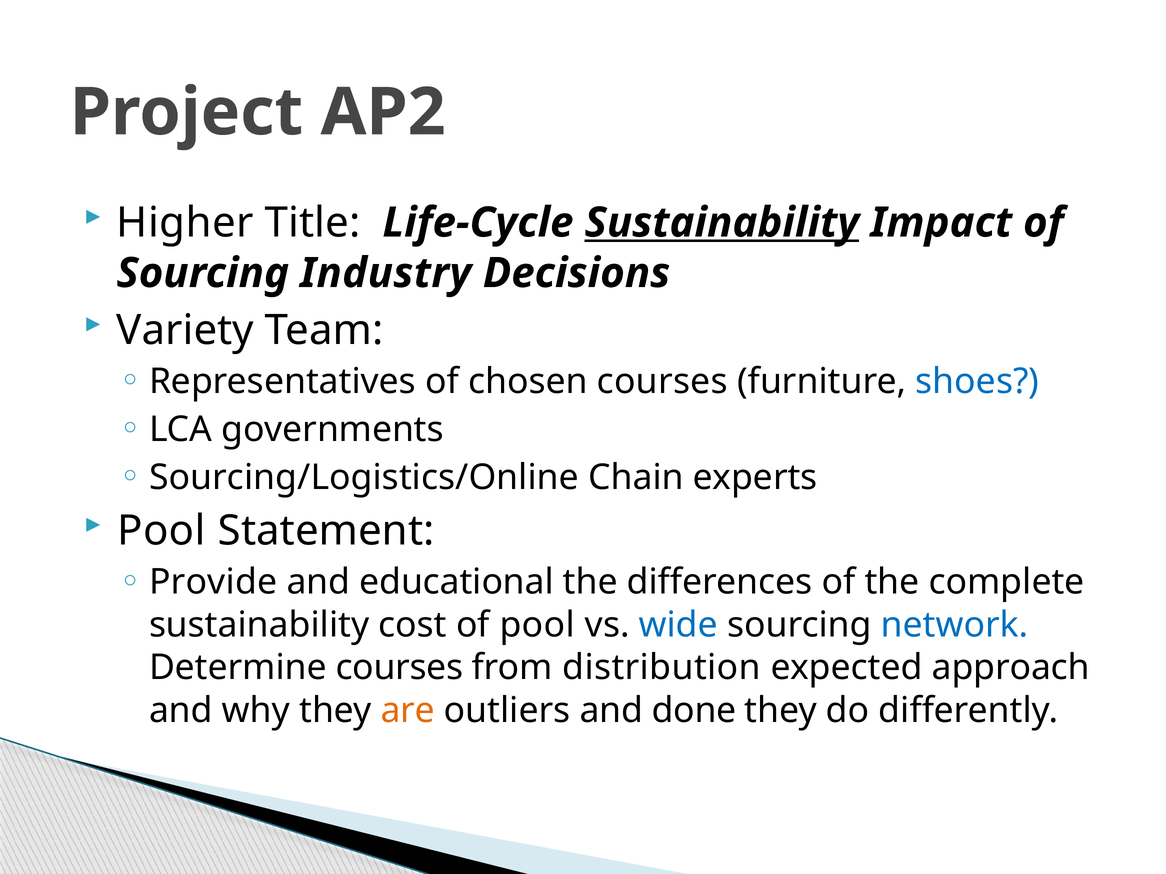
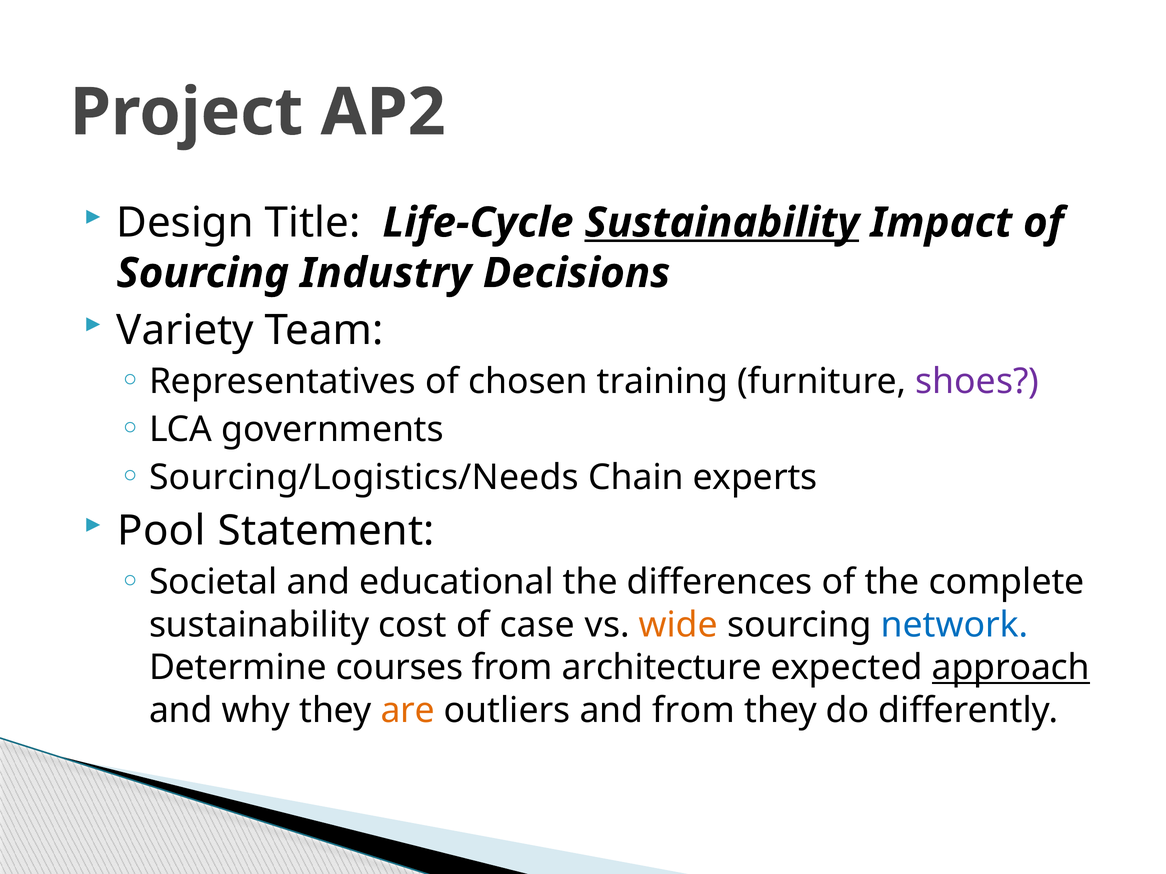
Higher: Higher -> Design (185, 223)
chosen courses: courses -> training (663, 382)
shoes colour: blue -> purple (977, 382)
Sourcing/Logistics/Online: Sourcing/Logistics/Online -> Sourcing/Logistics/Needs (364, 478)
Provide: Provide -> Societal (213, 583)
of pool: pool -> case (537, 625)
wide colour: blue -> orange (678, 625)
distribution: distribution -> architecture (662, 668)
approach underline: none -> present (1011, 668)
and done: done -> from (694, 711)
